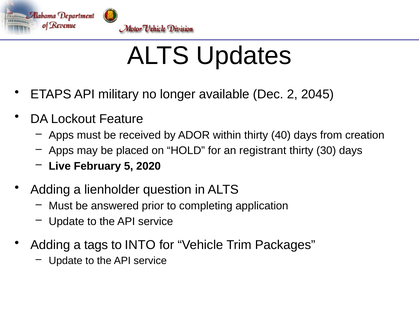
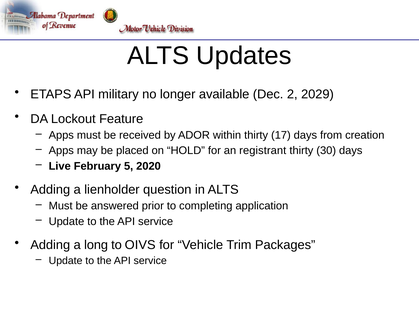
2045: 2045 -> 2029 (317, 94)
40: 40 -> 17 (281, 135)
tags: tags -> long (96, 245)
INTO: INTO -> OIVS (140, 245)
